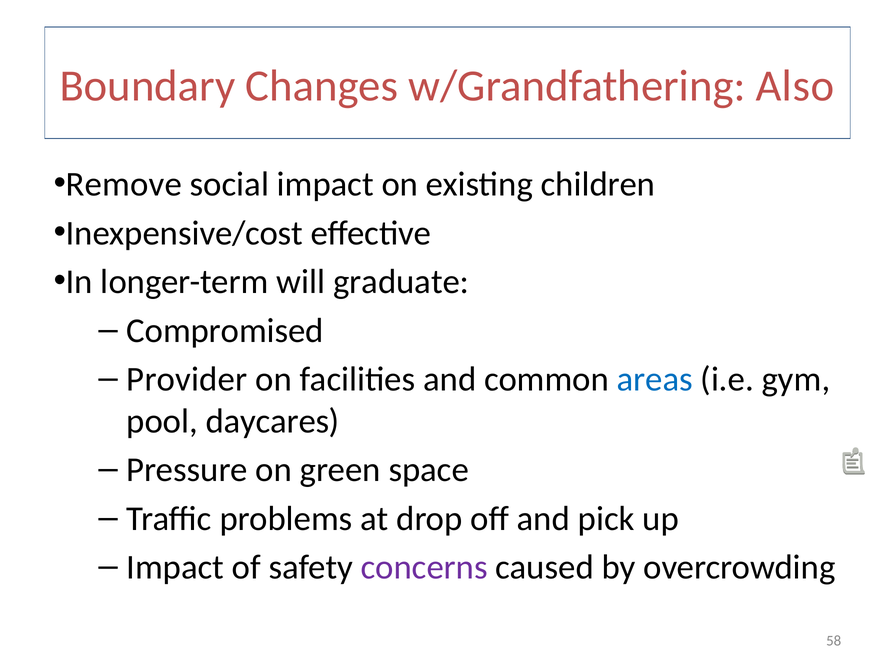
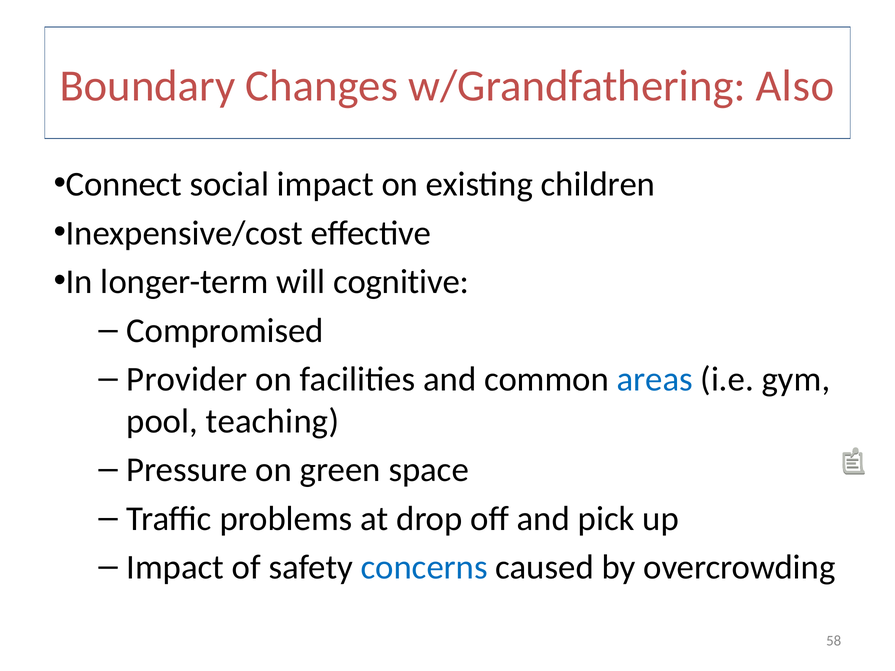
Remove: Remove -> Connect (124, 184)
graduate: graduate -> cognitive (401, 282)
daycares: daycares -> teaching (272, 421)
concerns colour: purple -> blue (424, 568)
